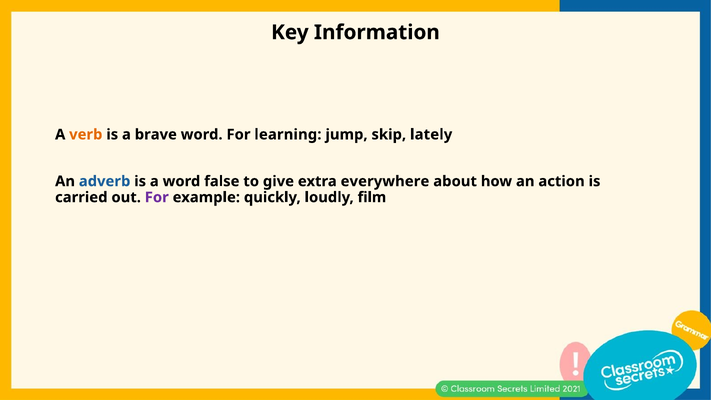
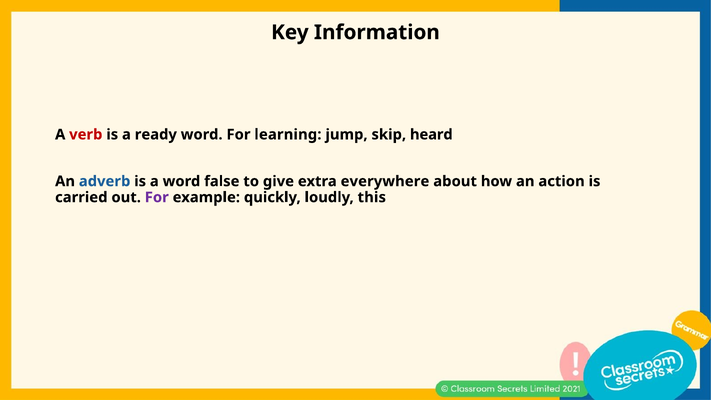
verb colour: orange -> red (86, 134)
brave: brave -> ready (156, 134)
lately: lately -> heard (431, 134)
film: film -> this (372, 197)
